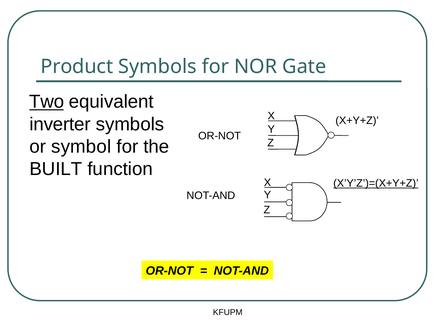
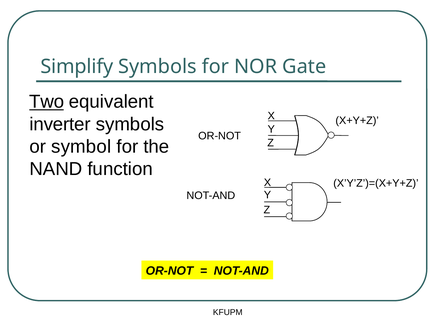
Product: Product -> Simplify (77, 67)
BUILT: BUILT -> NAND (56, 169)
X’Y’Z’)=(X+Y+Z underline: present -> none (376, 183)
